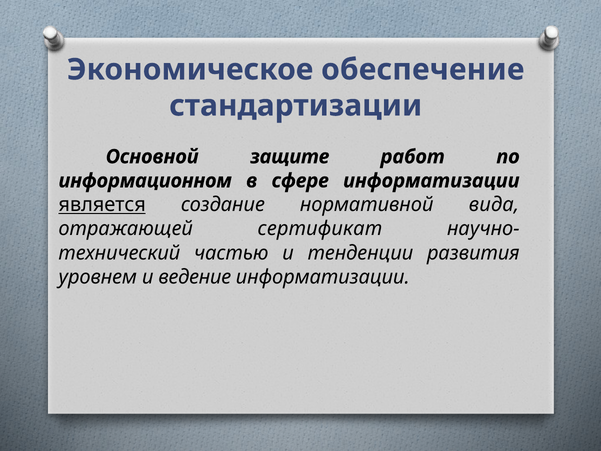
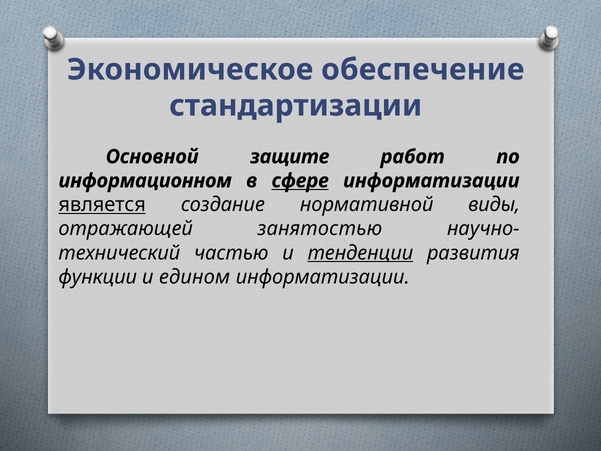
сфере underline: none -> present (300, 181)
вида: вида -> виды (494, 205)
сертификат: сертификат -> занятостью (320, 229)
тенденции underline: none -> present (360, 253)
уровнем: уровнем -> функции (98, 277)
ведение: ведение -> едином (195, 277)
